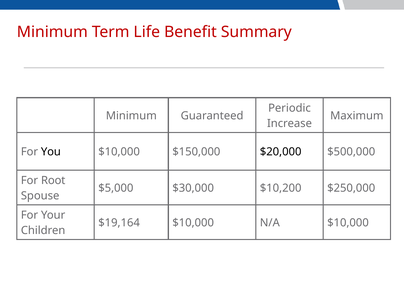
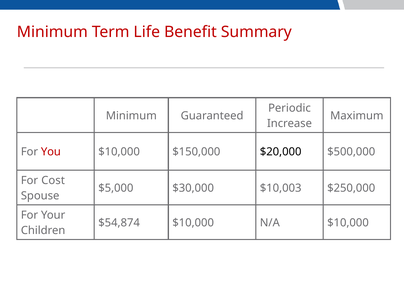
You colour: black -> red (51, 152)
Root: Root -> Cost (53, 180)
$10,200: $10,200 -> $10,003 (281, 188)
$19,164: $19,164 -> $54,874 (119, 223)
